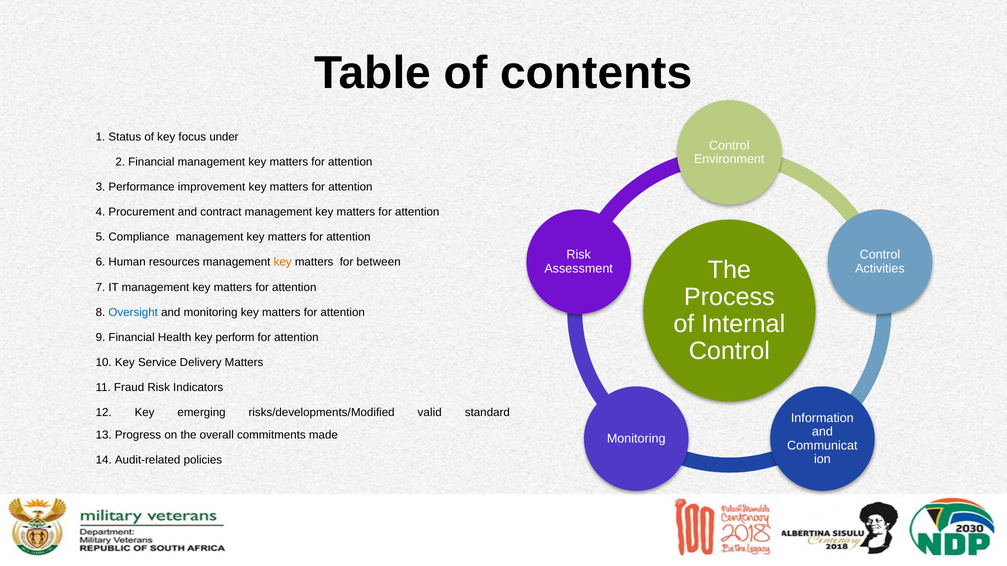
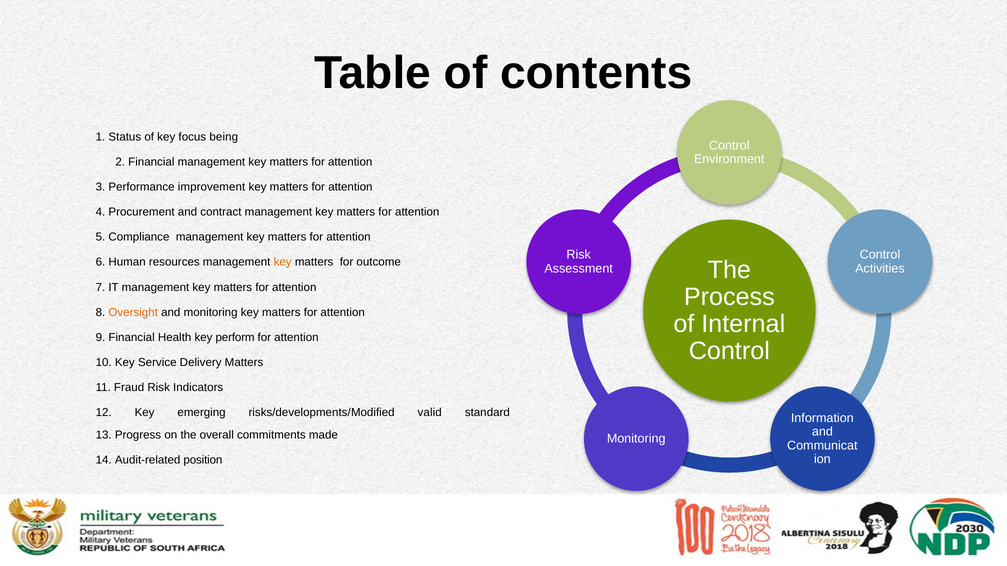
under: under -> being (224, 137)
between: between -> outcome (379, 262)
Oversight colour: blue -> orange (133, 313)
policies: policies -> position (203, 460)
